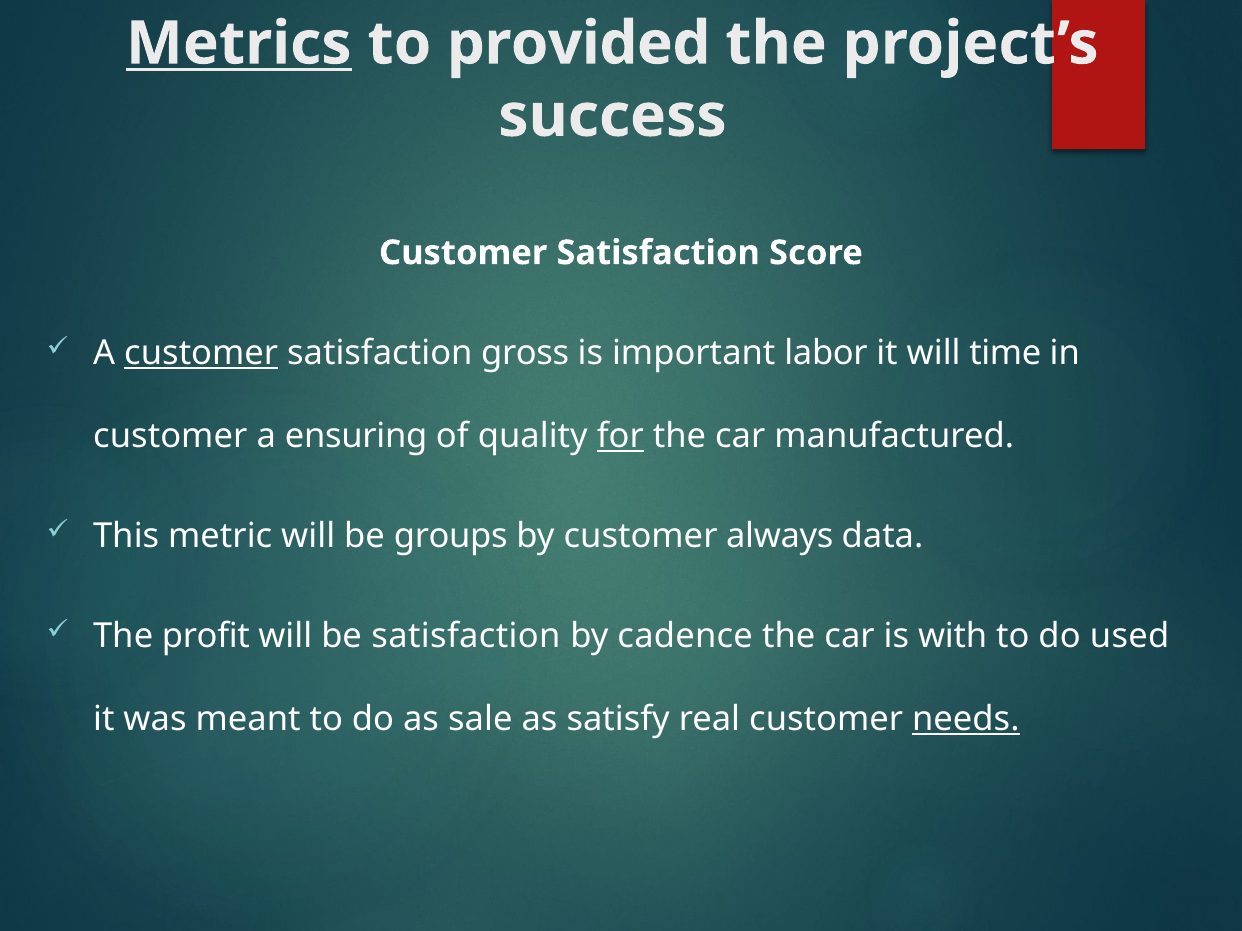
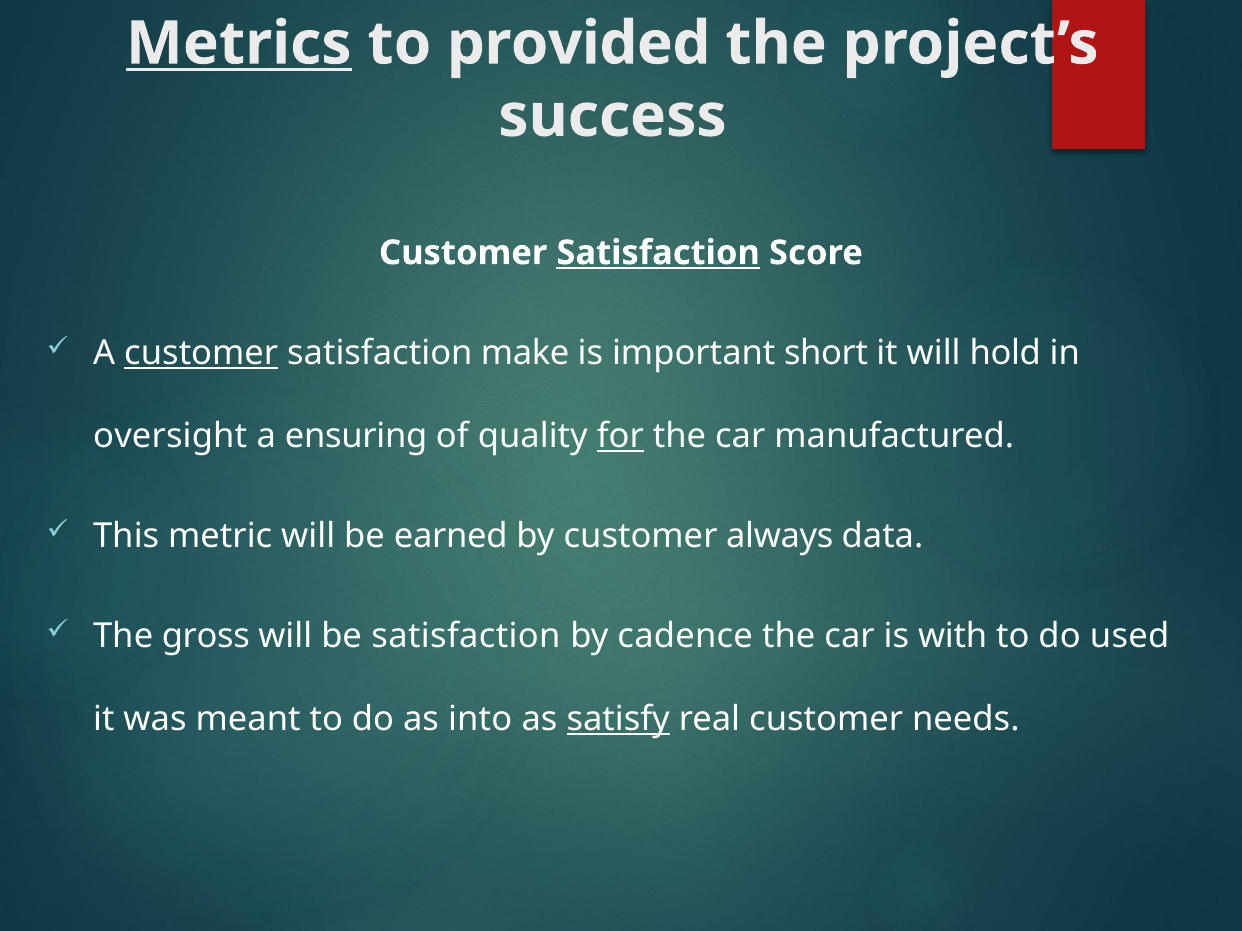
Satisfaction underline: none -> present (658, 253)
gross: gross -> make (525, 353)
labor: labor -> short (826, 353)
time: time -> hold (1005, 353)
customer: customer -> oversight (170, 436)
groups: groups -> earned (451, 536)
profit: profit -> gross (206, 636)
sale: sale -> into (480, 719)
satisfy underline: none -> present (618, 719)
needs underline: present -> none (966, 719)
